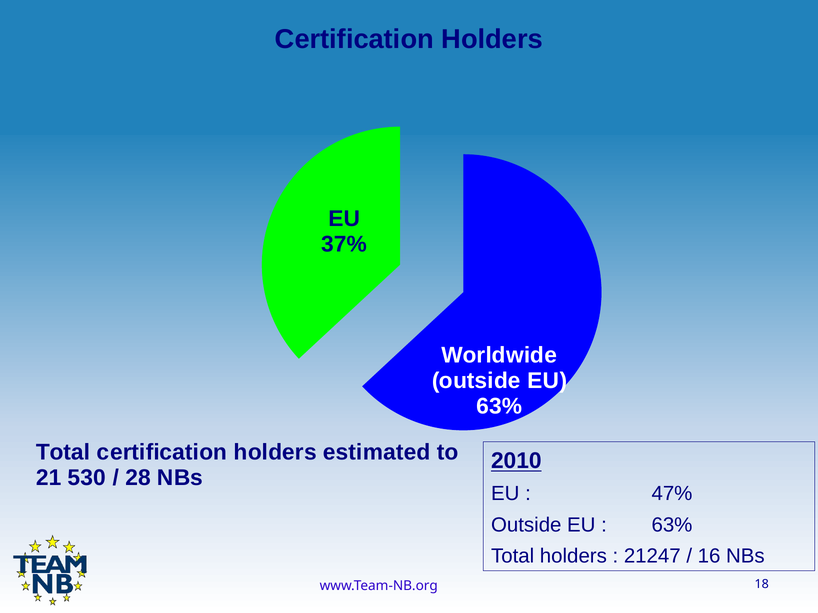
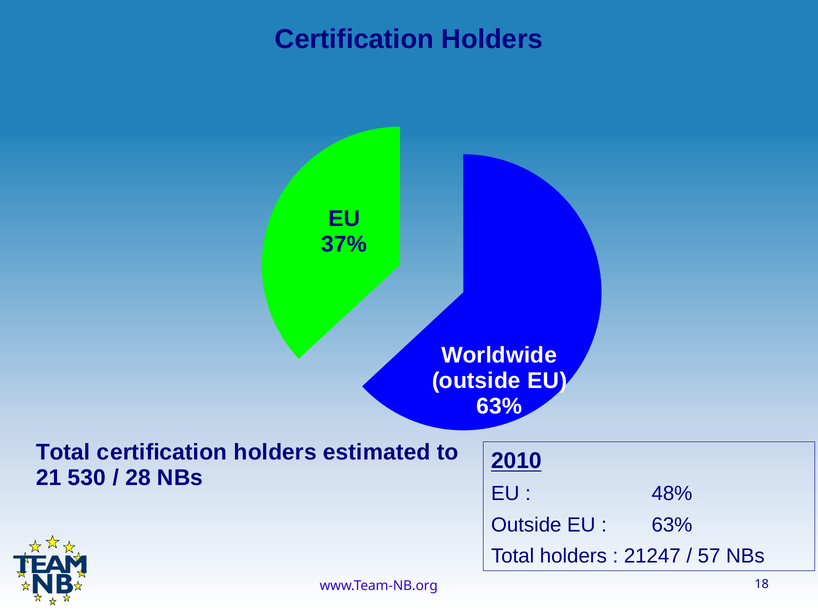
47%: 47% -> 48% (672, 494)
16: 16 -> 57 (709, 557)
